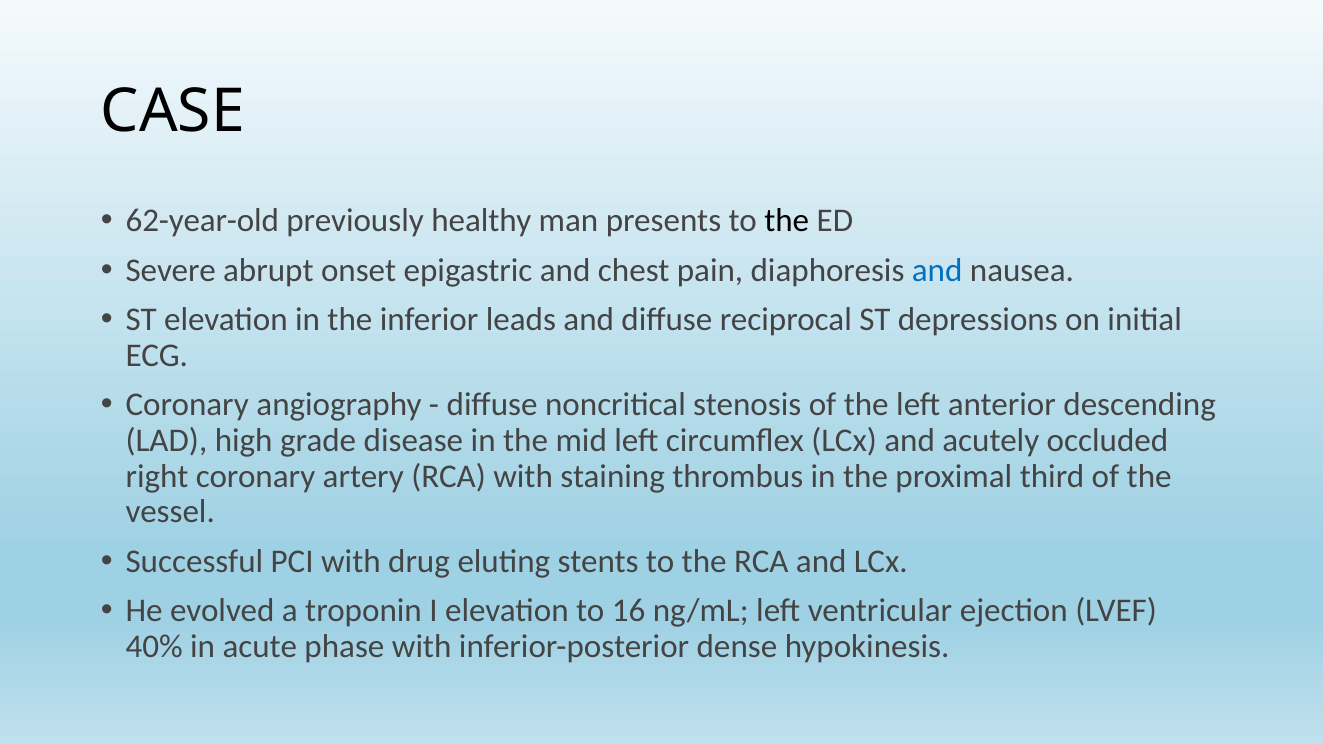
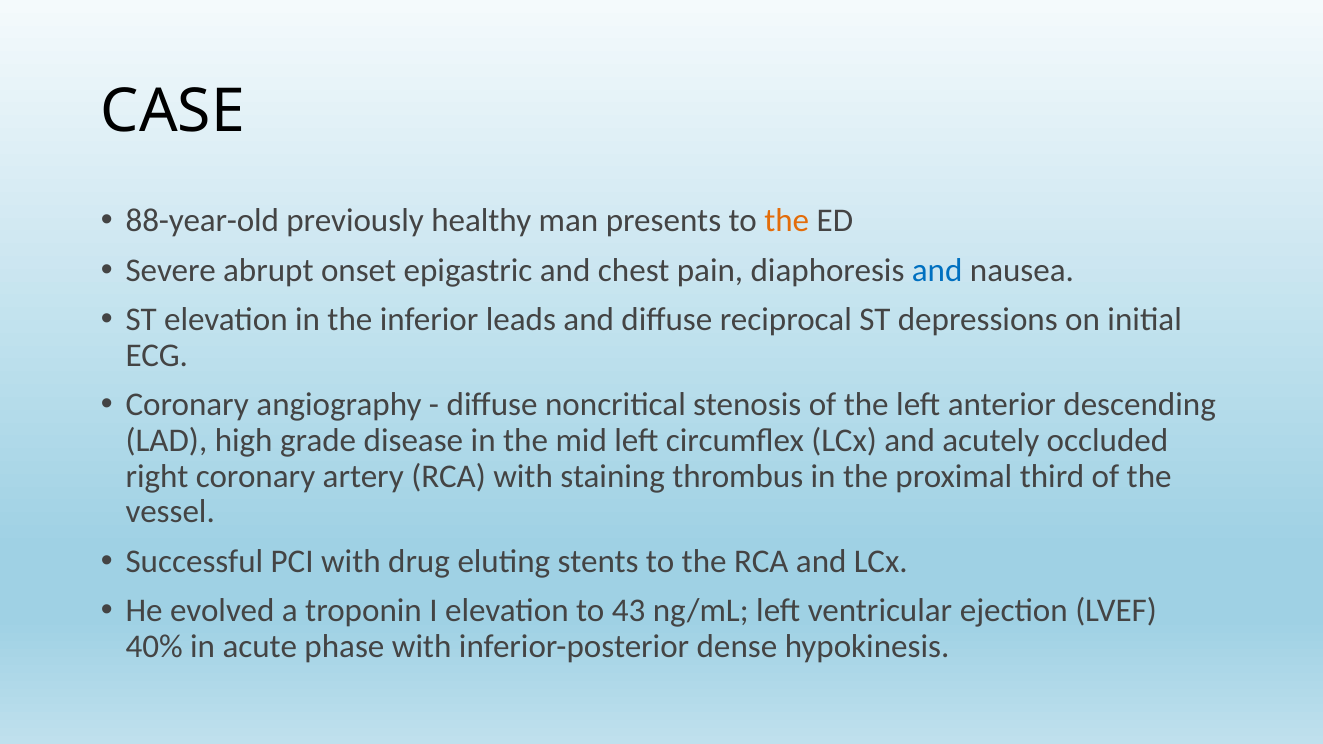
62-year-old: 62-year-old -> 88-year-old (202, 221)
the colour: black -> orange (787, 221)
16: 16 -> 43 (629, 611)
